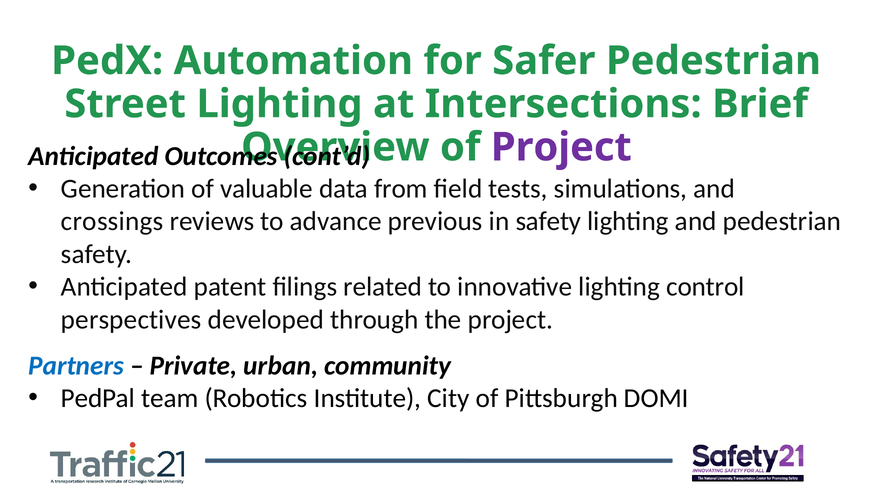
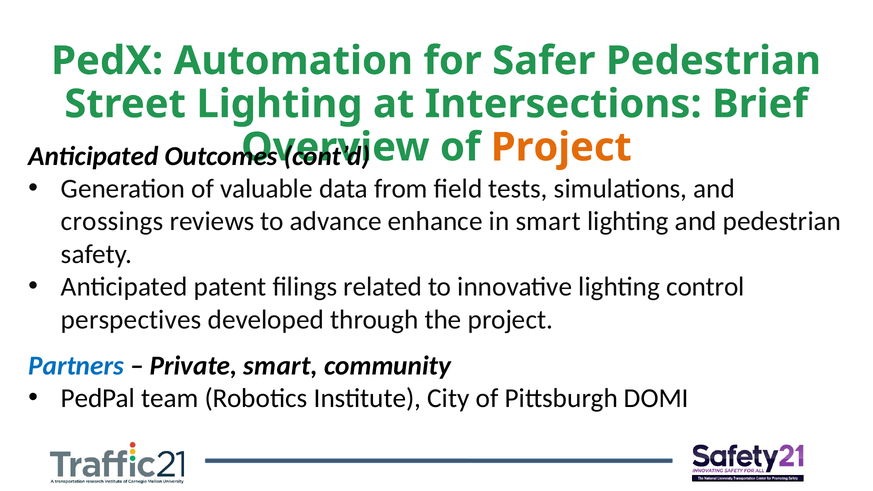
Project colour: purple -> orange (561, 147)
previous: previous -> enhance (435, 222)
in safety: safety -> smart (548, 222)
Private urban: urban -> smart (281, 366)
